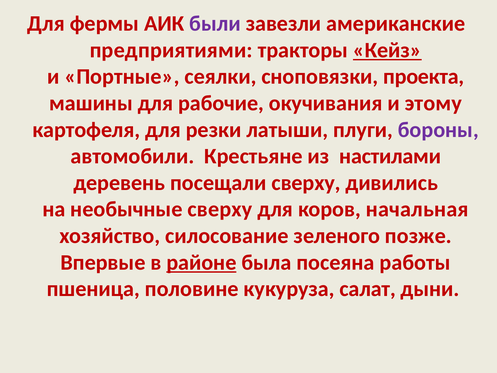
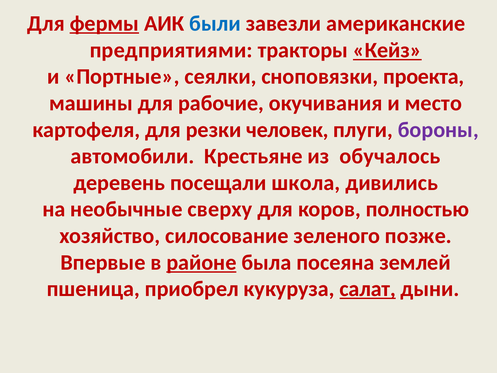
фермы underline: none -> present (104, 24)
были colour: purple -> blue (215, 24)
этому: этому -> место (433, 103)
латыши: латыши -> человек (287, 130)
настилами: настилами -> обучалось (390, 156)
посещали сверху: сверху -> школа (306, 183)
начальная: начальная -> полностью (417, 209)
работы: работы -> землей (415, 262)
половине: половине -> приобрел (192, 289)
салат underline: none -> present (368, 289)
